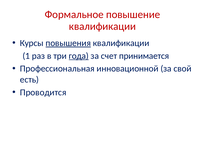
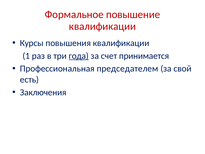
повышения underline: present -> none (68, 43)
инновационной: инновационной -> председателем (127, 69)
Проводится: Проводится -> Заключения (43, 92)
